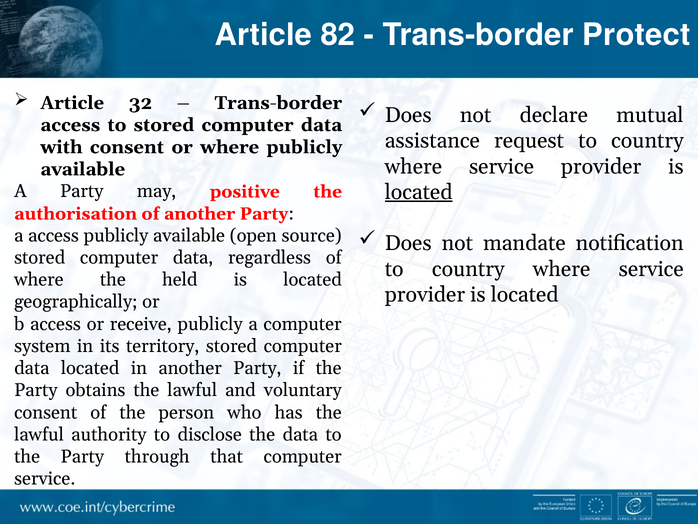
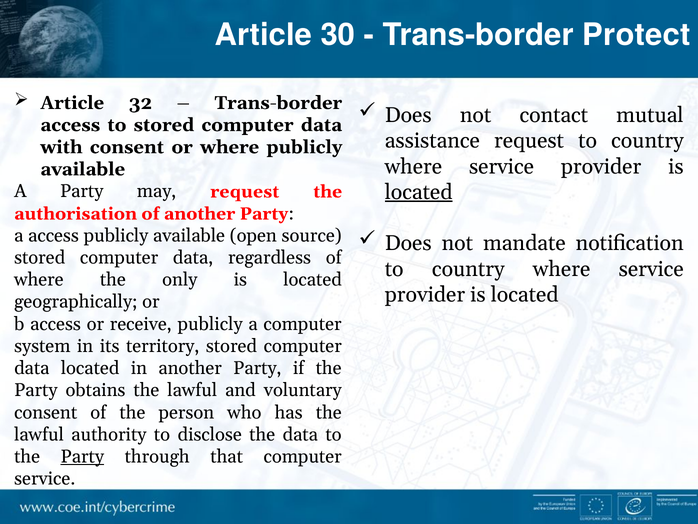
82: 82 -> 30 (338, 35)
declare: declare -> contact (554, 115)
may positive: positive -> request (245, 191)
held: held -> only (180, 280)
Party underline: none -> present (82, 456)
